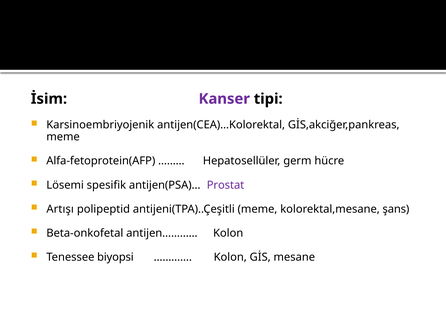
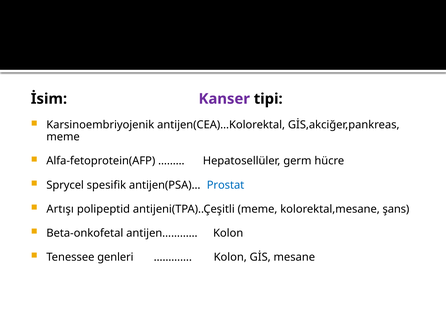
Lösemi: Lösemi -> Sprycel (65, 185)
Prostat colour: purple -> blue (226, 185)
biyopsi: biyopsi -> genleri (115, 257)
